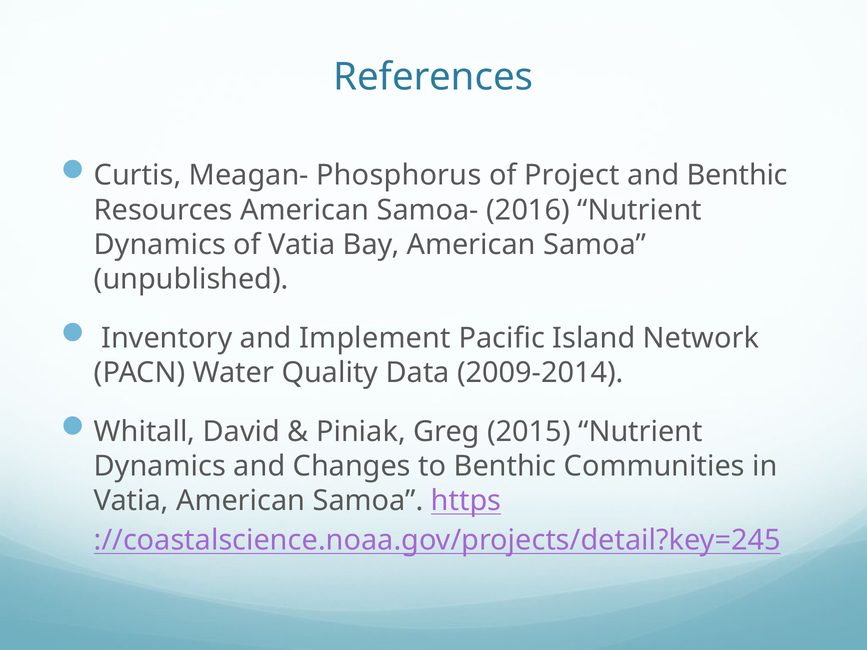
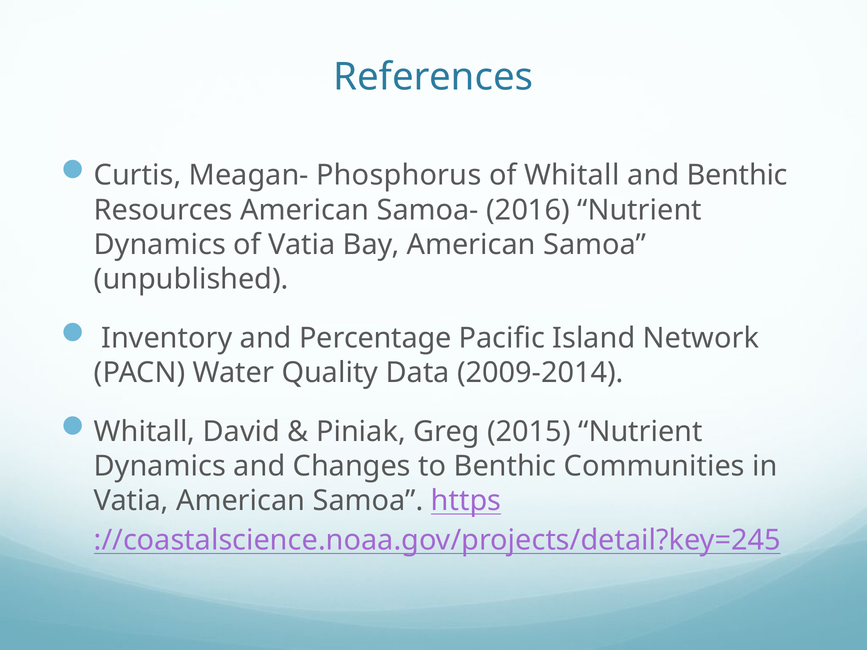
of Project: Project -> Whitall (572, 175)
Implement: Implement -> Percentage (375, 338)
